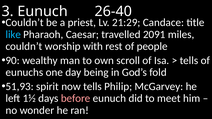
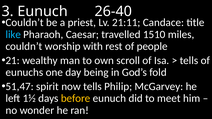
21:29: 21:29 -> 21:11 (126, 23)
2091: 2091 -> 1510 (154, 34)
90: 90 -> 21 (13, 61)
51,93: 51,93 -> 51,47 (20, 87)
before colour: pink -> yellow (76, 99)
